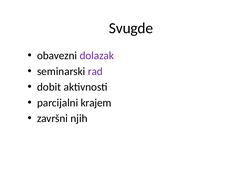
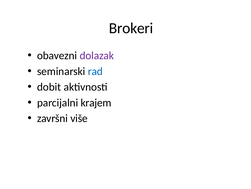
Svugde: Svugde -> Brokeri (131, 28)
rad colour: purple -> blue (95, 71)
njih: njih -> više (79, 118)
